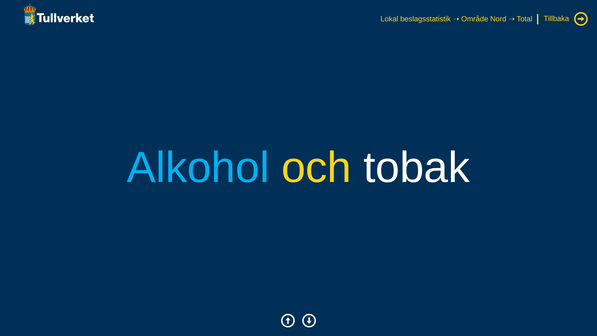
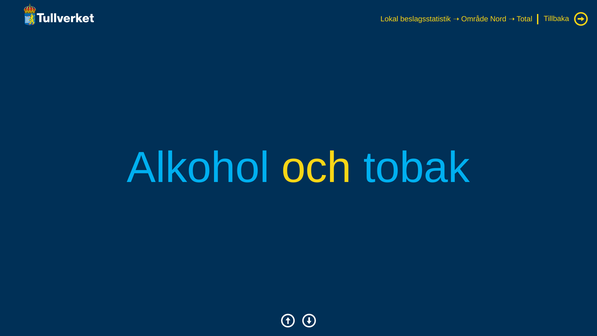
tobak colour: white -> light blue (417, 168)
